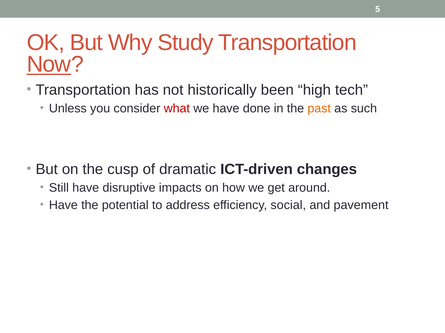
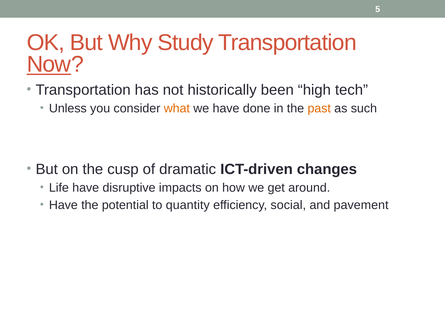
what colour: red -> orange (177, 109)
Still: Still -> Life (59, 188)
address: address -> quantity (188, 206)
